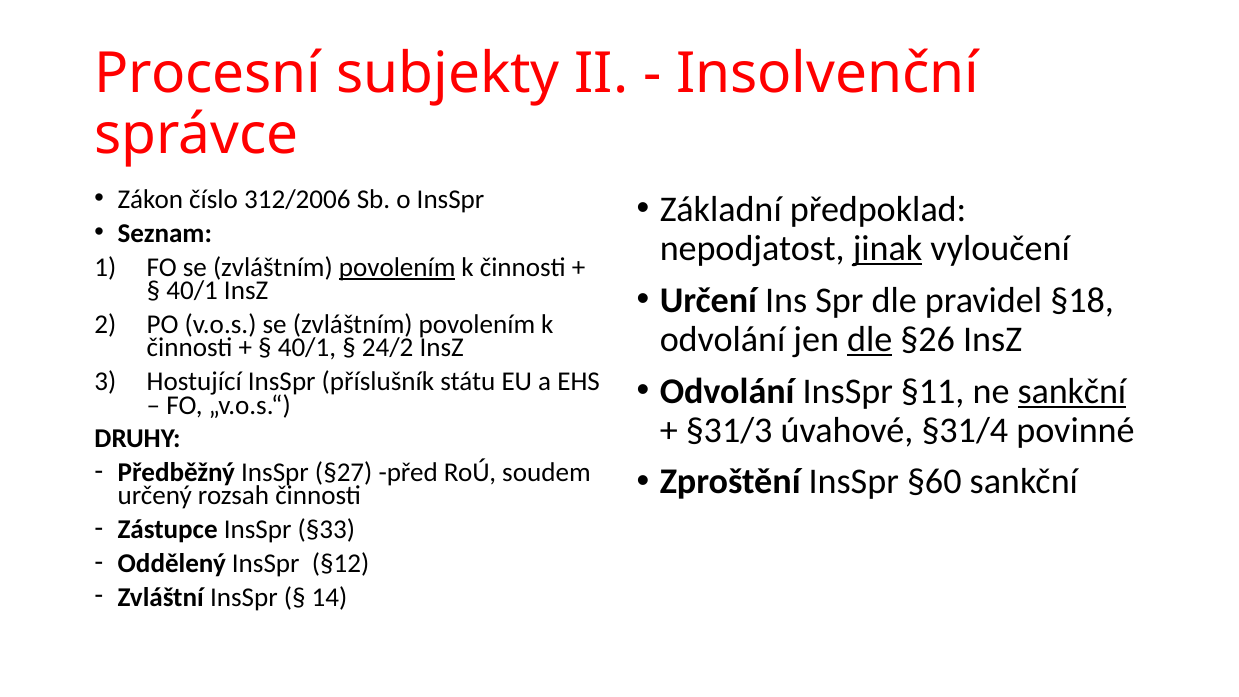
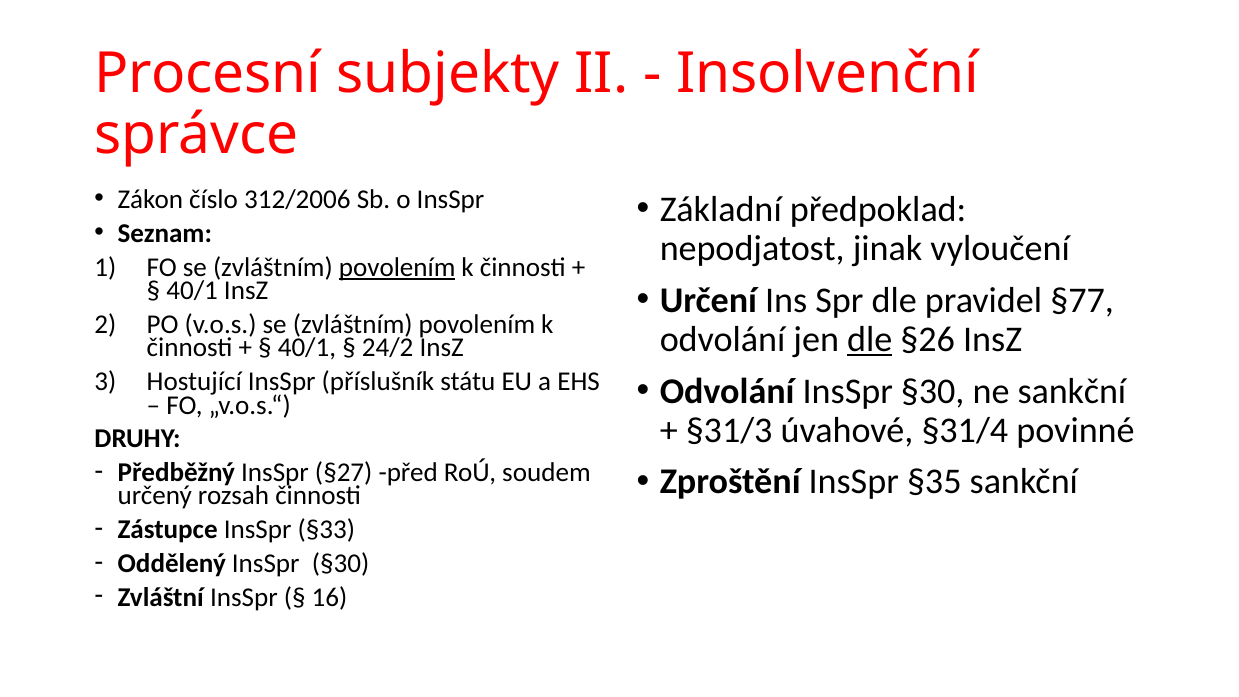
jinak underline: present -> none (888, 248)
§18: §18 -> §77 (1082, 300)
Odvolání InsSpr §11: §11 -> §30 (933, 391)
sankční underline: present -> none (1072, 391)
§60: §60 -> §35 (934, 482)
Oddělený InsSpr §12: §12 -> §30 (341, 563)
14: 14 -> 16 (330, 597)
